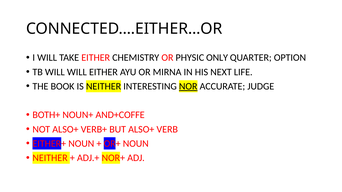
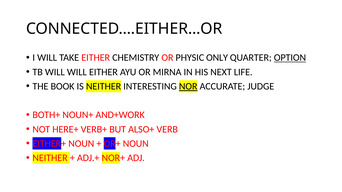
OPTION underline: none -> present (290, 58)
AND+COFFE: AND+COFFE -> AND+WORK (120, 115)
NOT ALSO+: ALSO+ -> HERE+ (65, 130)
